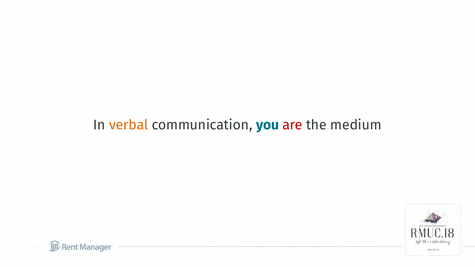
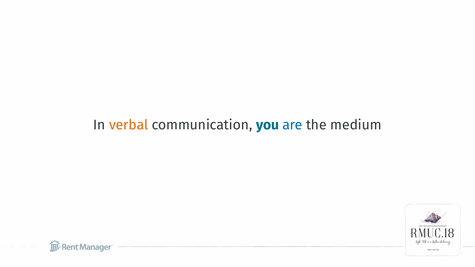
are colour: red -> blue (292, 125)
